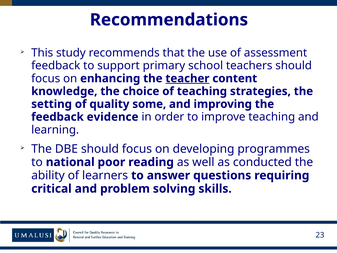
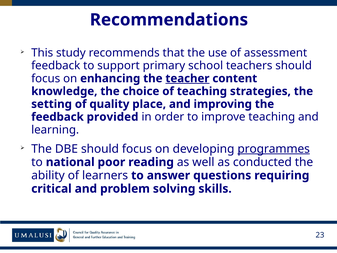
some: some -> place (149, 104)
evidence: evidence -> provided (113, 117)
programmes underline: none -> present (274, 149)
